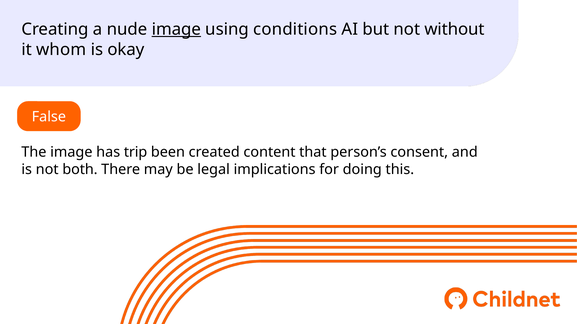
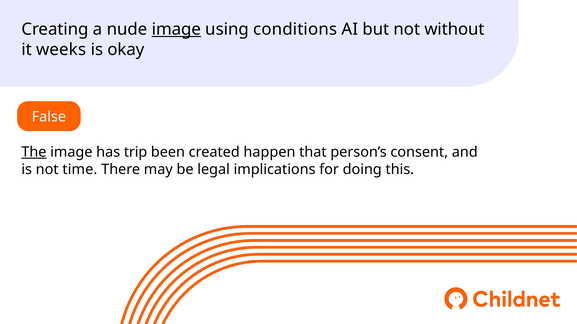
whom: whom -> weeks (61, 50)
The underline: none -> present (34, 152)
content: content -> happen (269, 152)
both: both -> time (80, 170)
